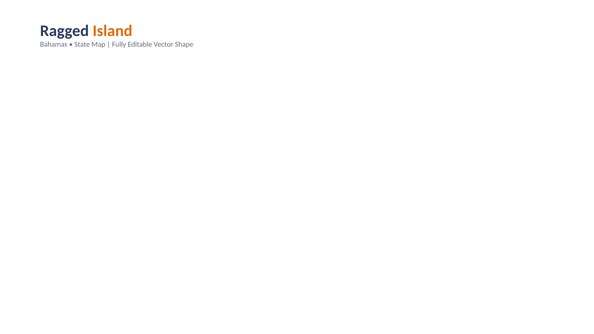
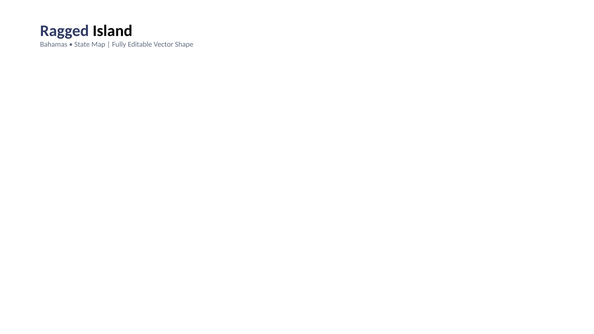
Island colour: orange -> black (113, 31)
